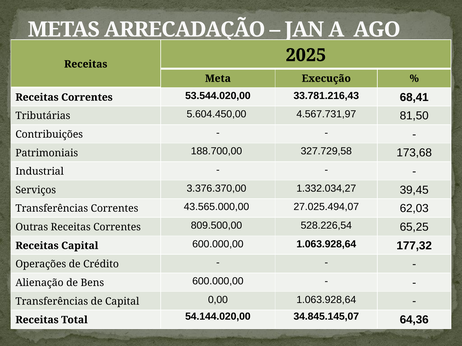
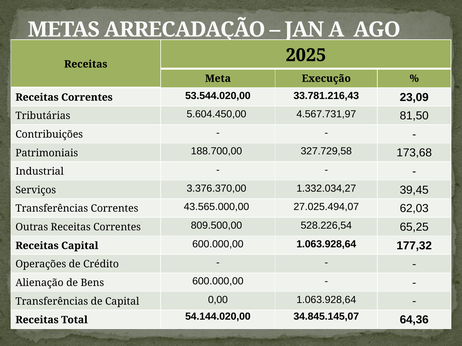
68,41: 68,41 -> 23,09 (414, 97)
